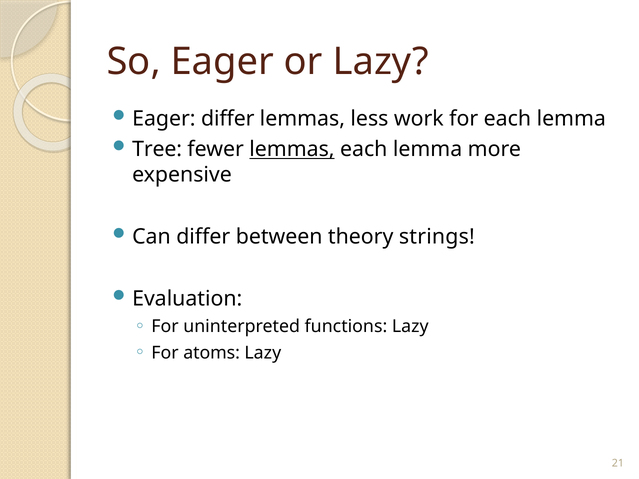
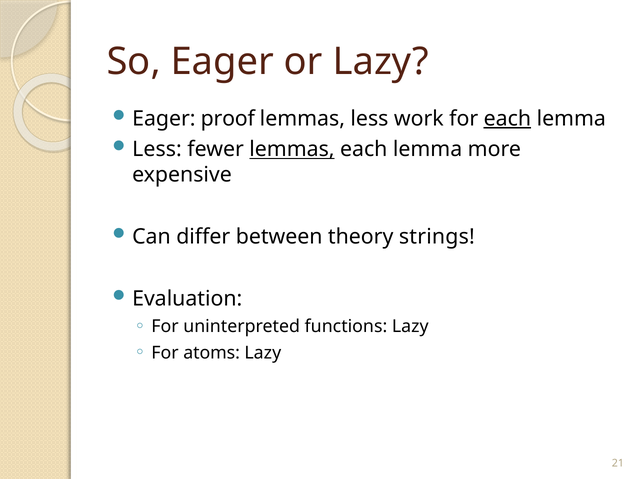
Eager differ: differ -> proof (228, 119)
each underline: none -> present (507, 119)
Tree: Tree -> Less (157, 149)
